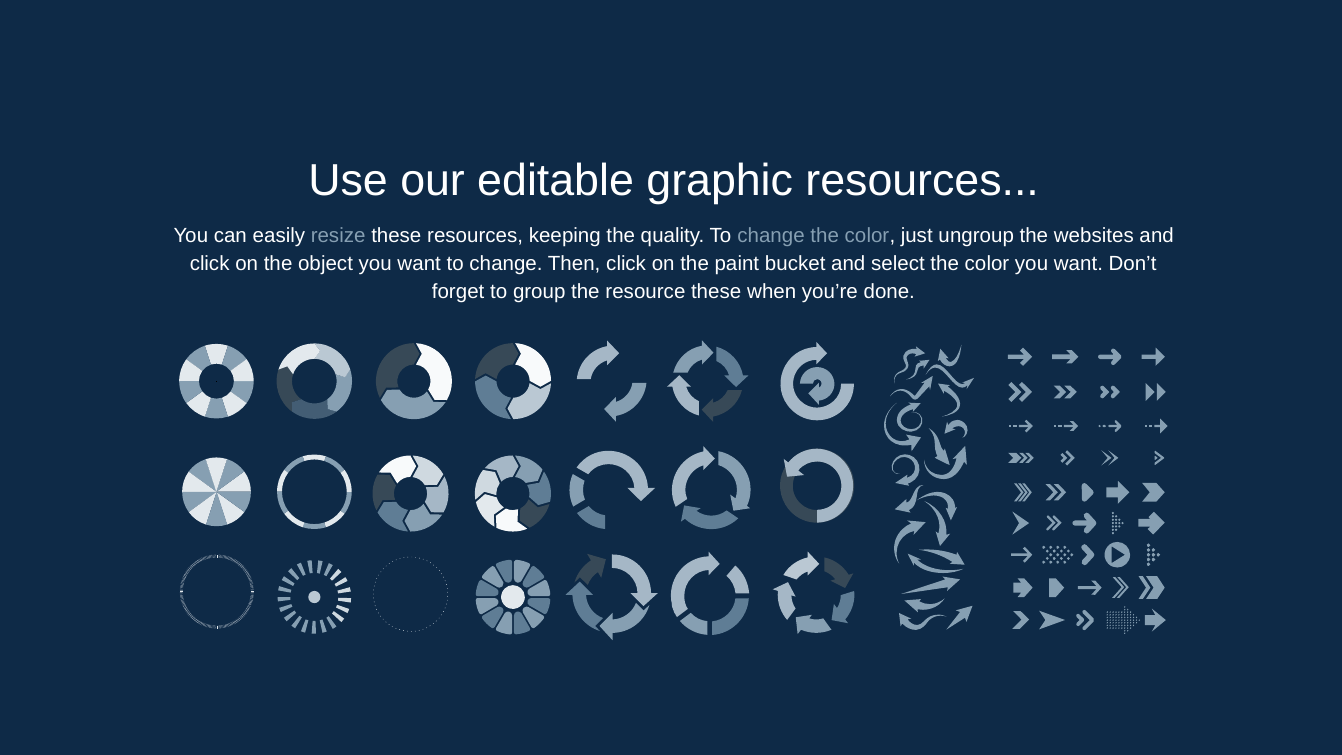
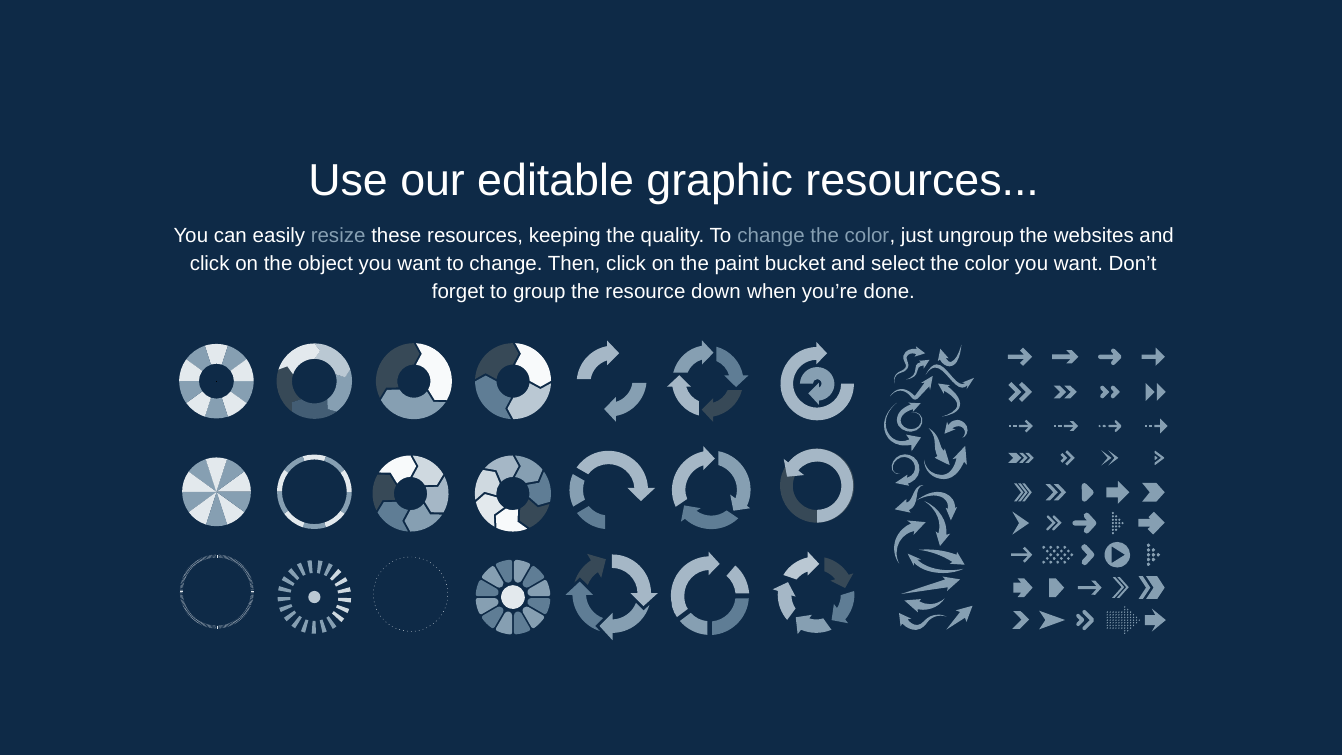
resource these: these -> down (716, 292)
